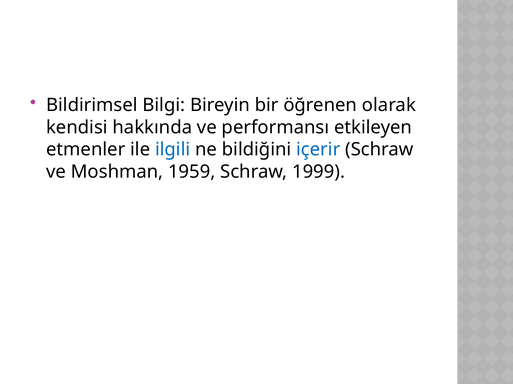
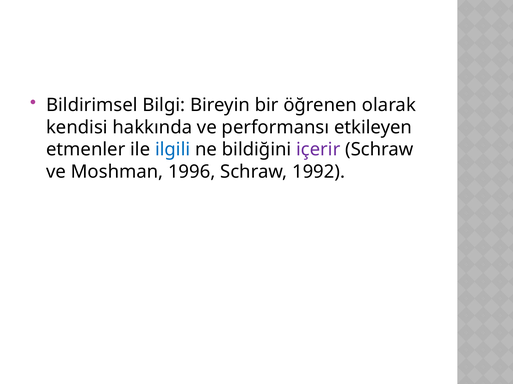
içerir colour: blue -> purple (318, 150)
1959: 1959 -> 1996 (192, 172)
1999: 1999 -> 1992 (319, 172)
